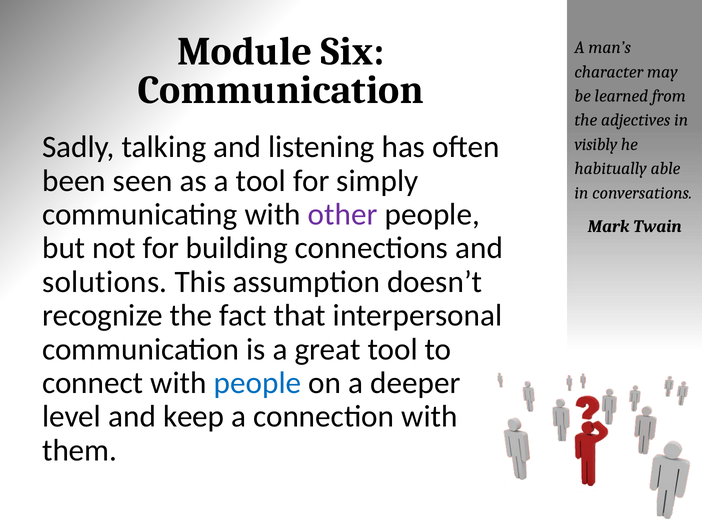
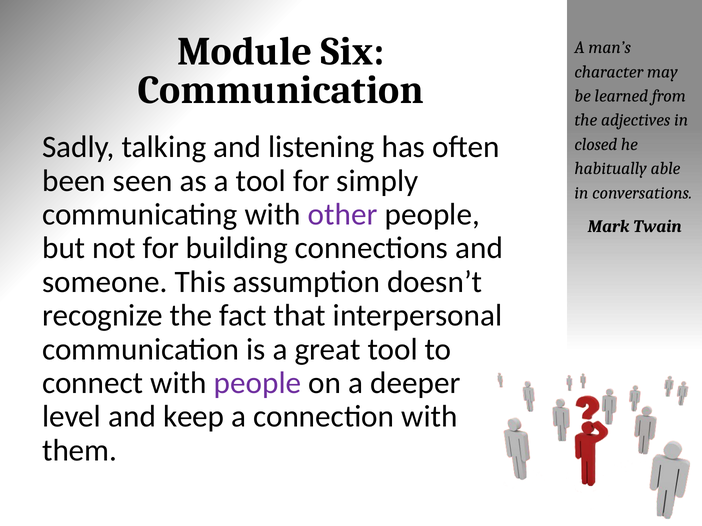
visibly: visibly -> closed (596, 145)
solutions: solutions -> someone (105, 282)
people colour: blue -> purple (258, 383)
